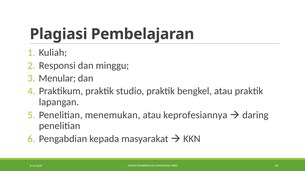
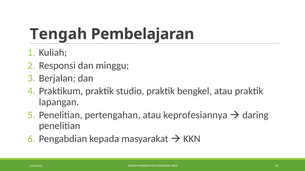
Plagiasi: Plagiasi -> Tengah (58, 34)
Menular: Menular -> Berjalan (57, 79)
menemukan: menemukan -> pertengahan (113, 115)
